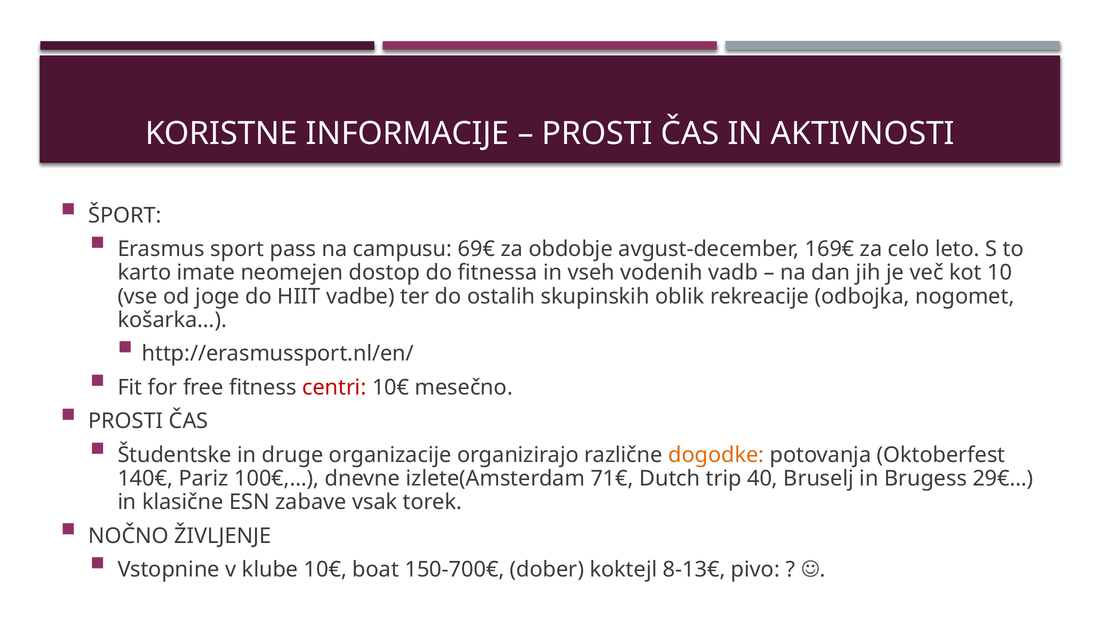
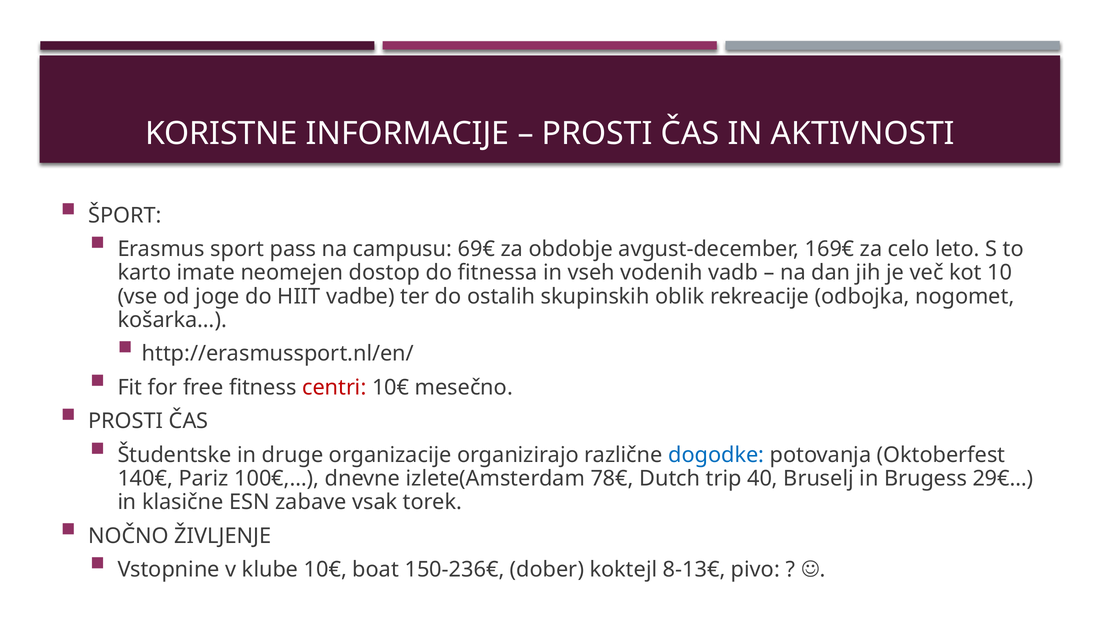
dogodke colour: orange -> blue (716, 455)
71€: 71€ -> 78€ (612, 478)
150-700€: 150-700€ -> 150-236€ (455, 569)
